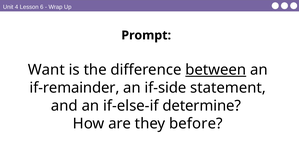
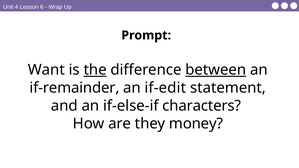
the underline: none -> present (95, 70)
if-side: if-side -> if-edit (165, 88)
determine: determine -> characters (202, 106)
before: before -> money (196, 124)
